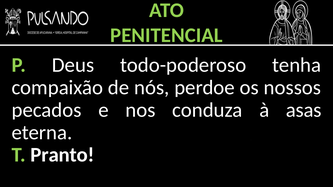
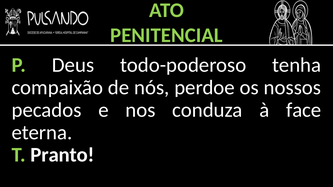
asas: asas -> face (304, 110)
